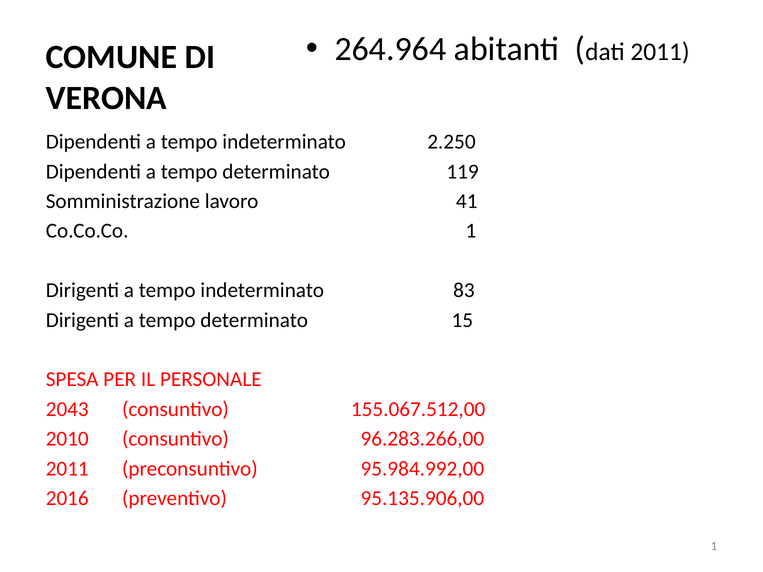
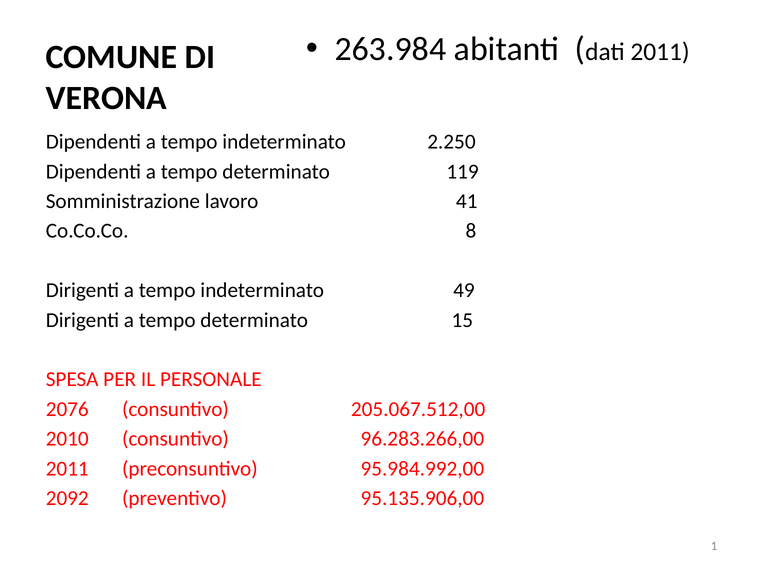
264.964: 264.964 -> 263.984 (390, 49)
Co.Co.Co 1: 1 -> 8 (471, 231)
83: 83 -> 49 (464, 290)
2043: 2043 -> 2076 (67, 409)
155.067.512,00: 155.067.512,00 -> 205.067.512,00 (418, 409)
2016: 2016 -> 2092 (67, 498)
